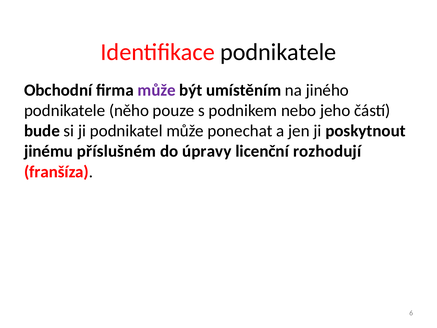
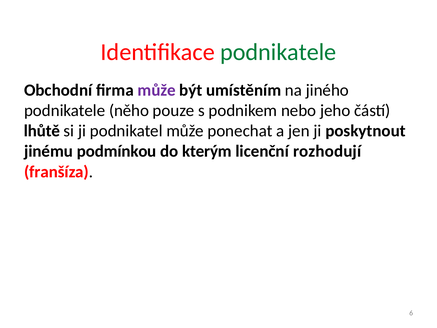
podnikatele colour: black -> green (278, 52)
bude: bude -> lhůtě (42, 131)
příslušném: příslušném -> podmínkou (117, 151)
úpravy: úpravy -> kterým (207, 151)
